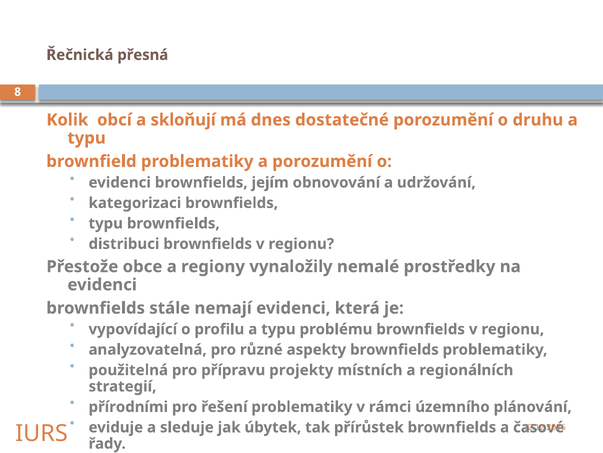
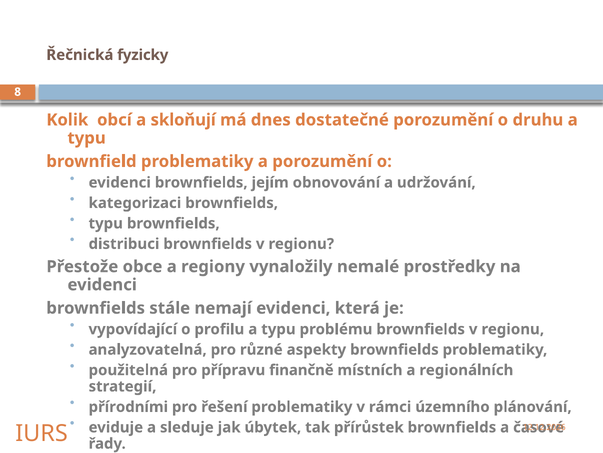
přesná: přesná -> fyzicky (143, 55)
projekty: projekty -> finančně (301, 370)
